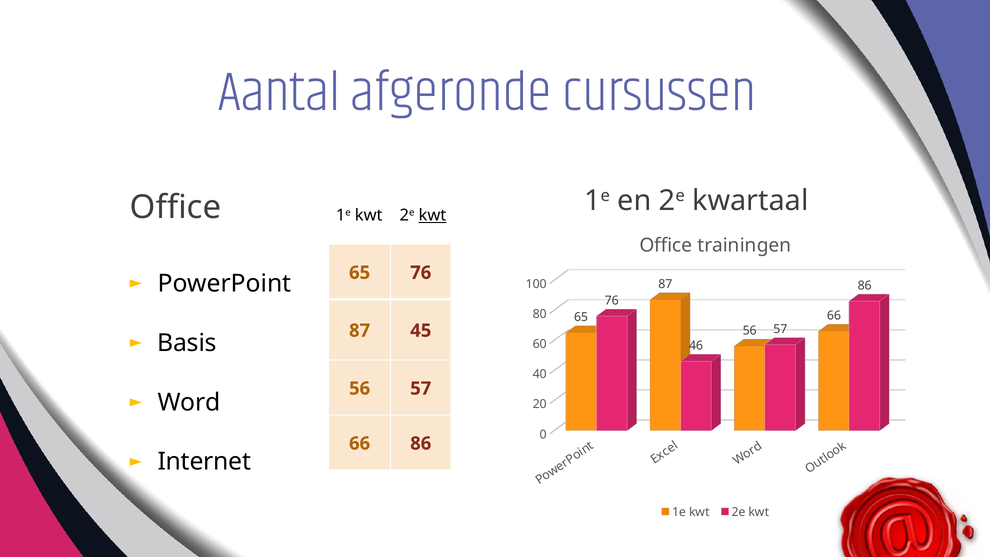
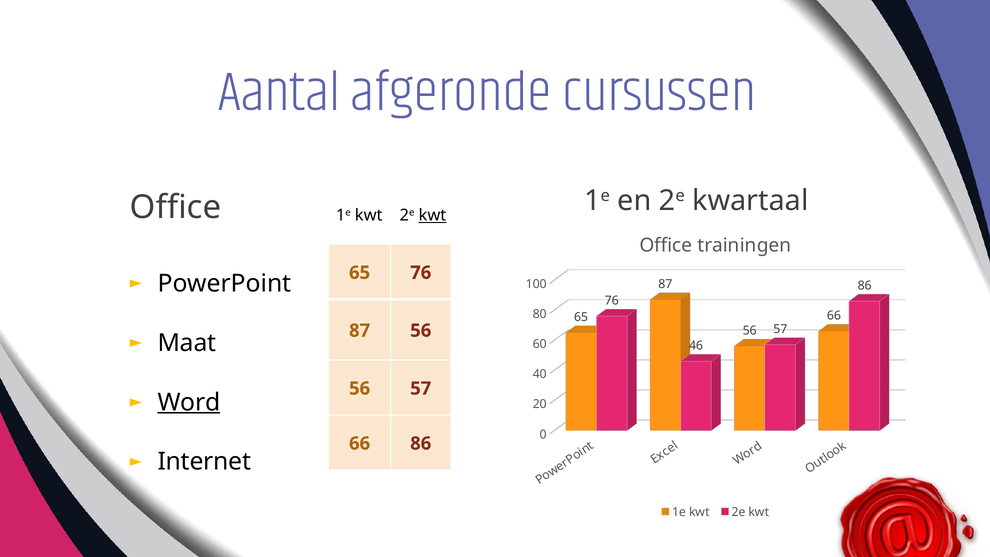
45: 45 -> 56 (421, 331)
Basis: Basis -> Maat (187, 343)
Word underline: none -> present (189, 402)
